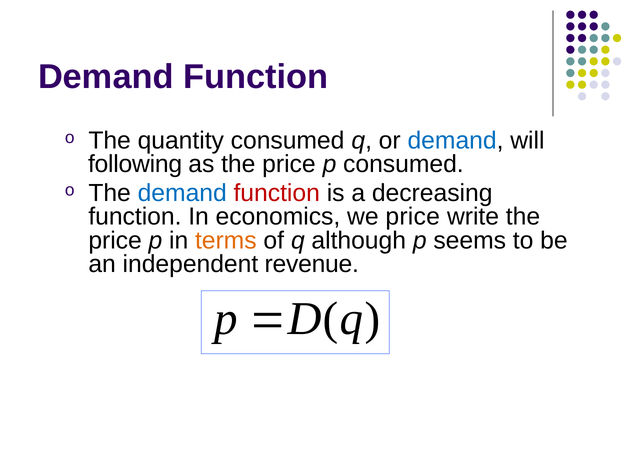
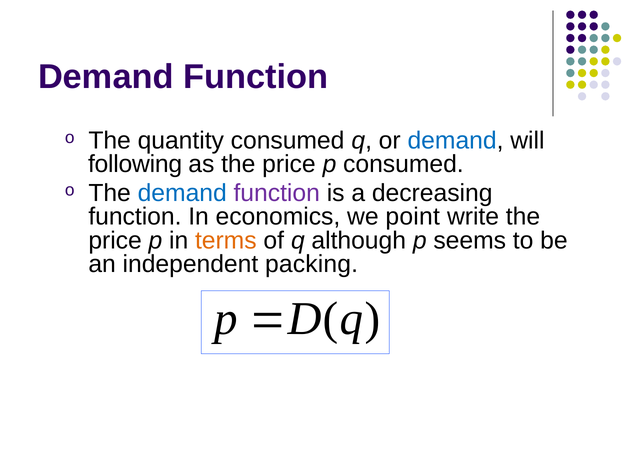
function colour: red -> purple (277, 193)
we price: price -> point (413, 217)
revenue: revenue -> packing (312, 264)
